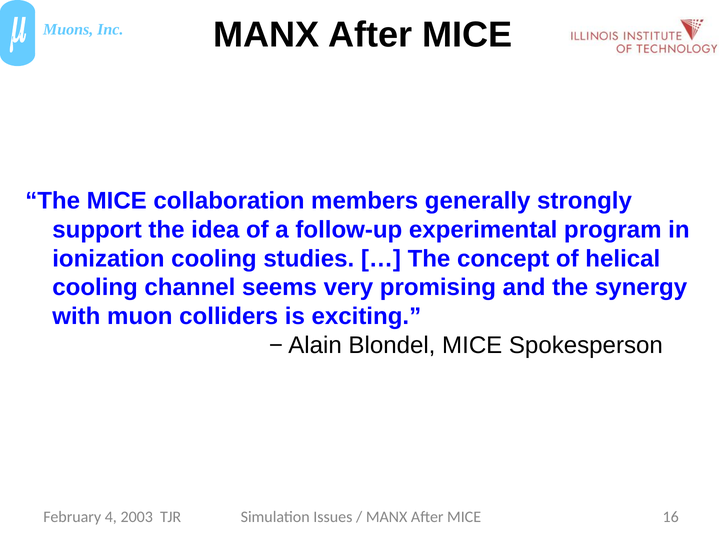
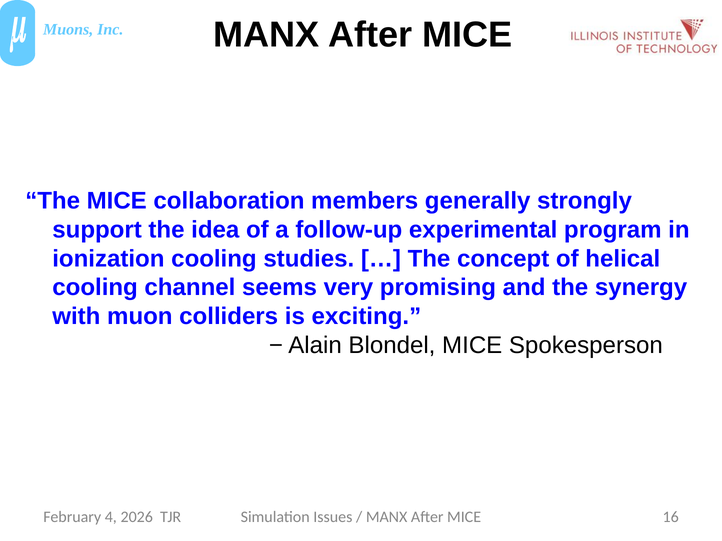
2003: 2003 -> 2026 (137, 517)
